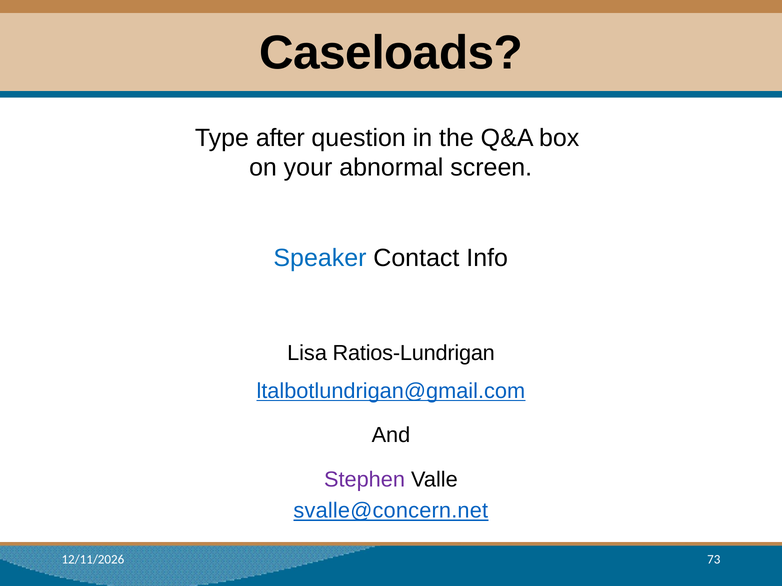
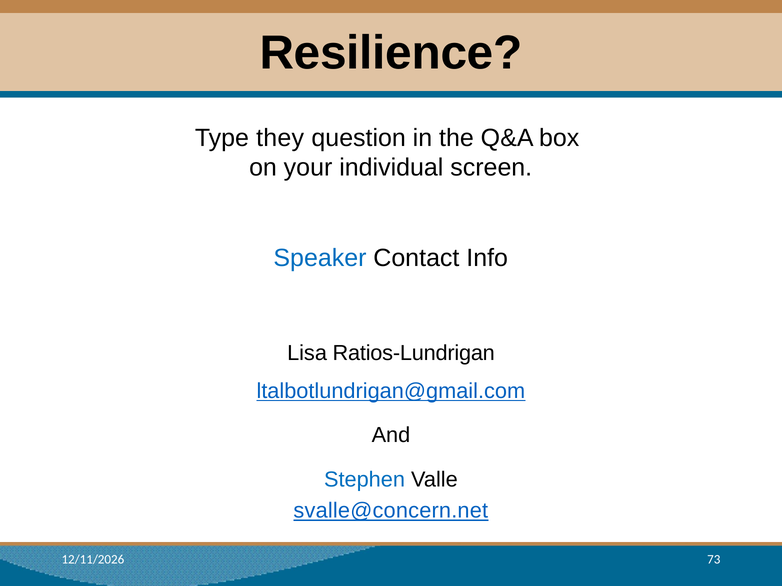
Caseloads: Caseloads -> Resilience (391, 53)
after: after -> they (280, 138)
abnormal: abnormal -> individual (391, 168)
Stephen colour: purple -> blue (365, 480)
